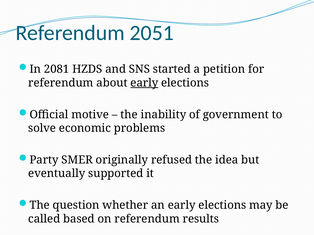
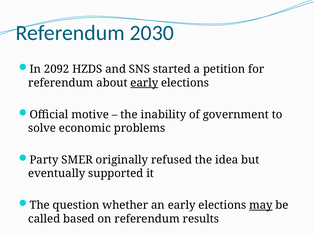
2051: 2051 -> 2030 (152, 33)
2081: 2081 -> 2092 (57, 69)
may underline: none -> present (261, 206)
